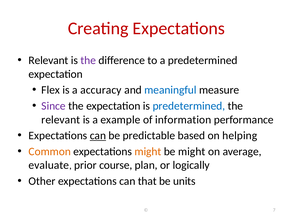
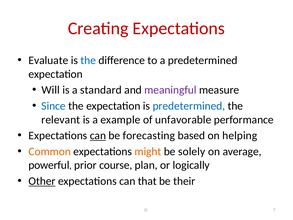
Relevant: Relevant -> Evaluate (48, 60)
the colour: purple -> blue (88, 60)
Flex: Flex -> Will (51, 90)
accuracy: accuracy -> standard (101, 90)
meaningful colour: blue -> purple (170, 90)
Since colour: purple -> blue (54, 106)
information: information -> unfavorable (183, 120)
predictable: predictable -> forecasting (149, 135)
be might: might -> solely (192, 151)
evaluate: evaluate -> powerful (49, 165)
Other underline: none -> present (42, 181)
units: units -> their (184, 181)
